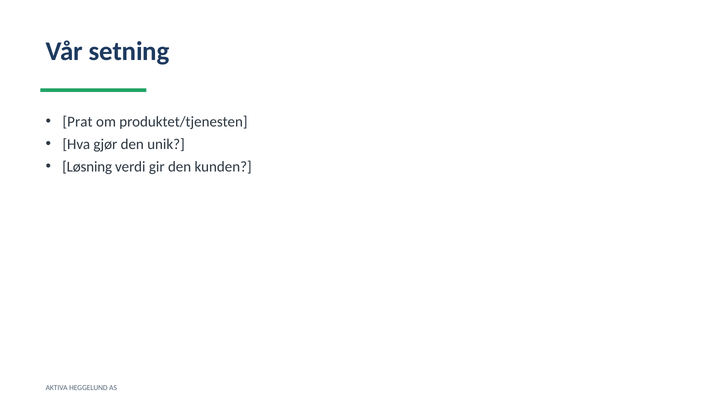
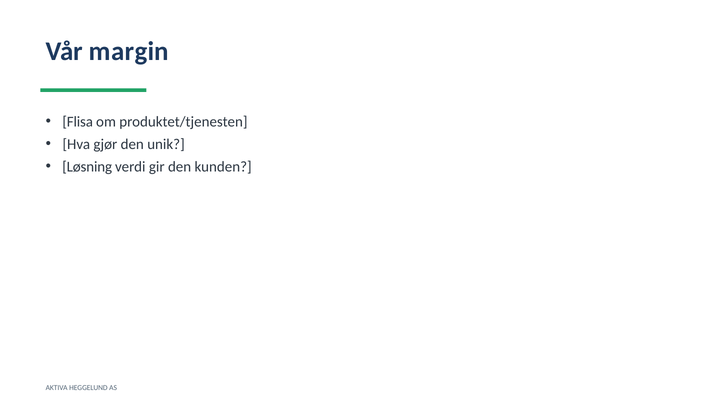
setning: setning -> margin (129, 51)
Prat: Prat -> Flisa (78, 122)
